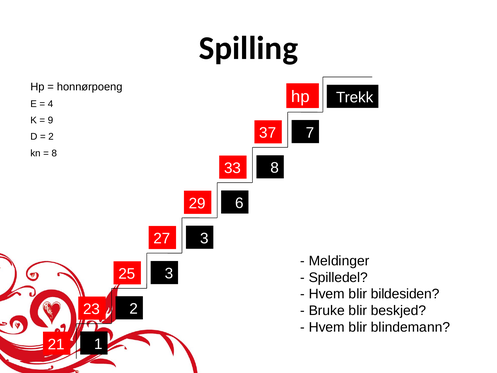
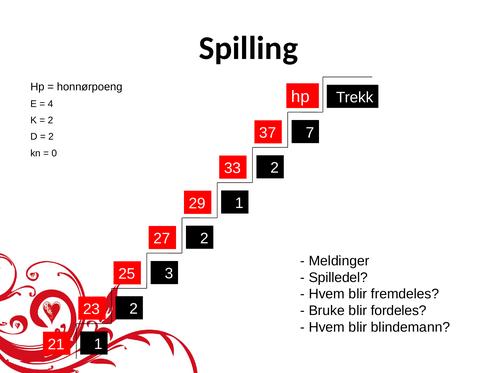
9: 9 -> 2 (50, 120)
8: 8 -> 0 (54, 153)
33 8: 8 -> 2 (275, 168)
29 6: 6 -> 1 (239, 203)
27 3: 3 -> 2 (204, 238)
bildesiden: bildesiden -> fremdeles (405, 294)
beskjed: beskjed -> fordeles (399, 310)
